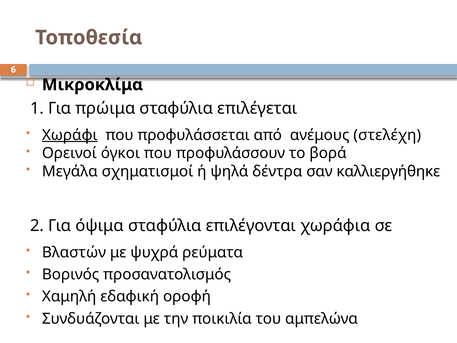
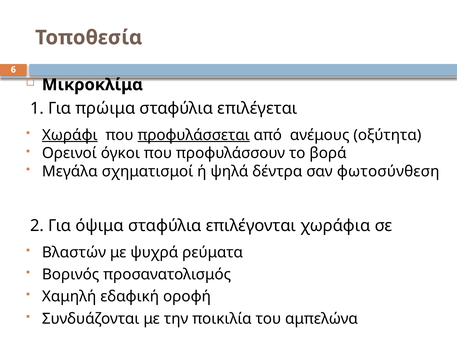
προφυλάσσεται underline: none -> present (194, 135)
στελέχη: στελέχη -> οξύτητα (387, 135)
καλλιεργήθηκε: καλλιεργήθηκε -> φωτοσύνθεση (388, 171)
